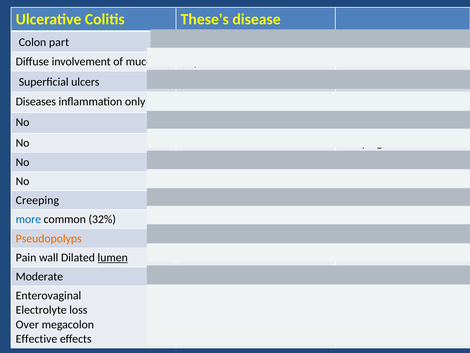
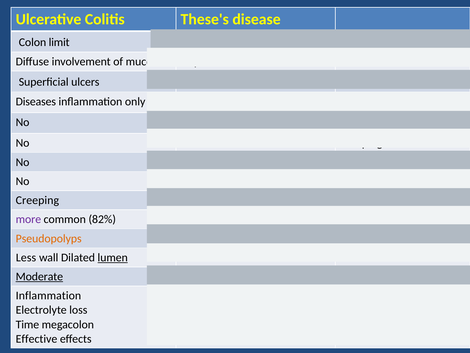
Colon part: part -> limit (59, 42)
more colour: blue -> purple (28, 219)
32%: 32% -> 82% (102, 219)
Pain: Pain -> Less (26, 257)
Moderate underline: none -> present (39, 276)
Enterovaginal: Enterovaginal -> Inflammation (48, 295)
Over: Over -> Time (27, 324)
